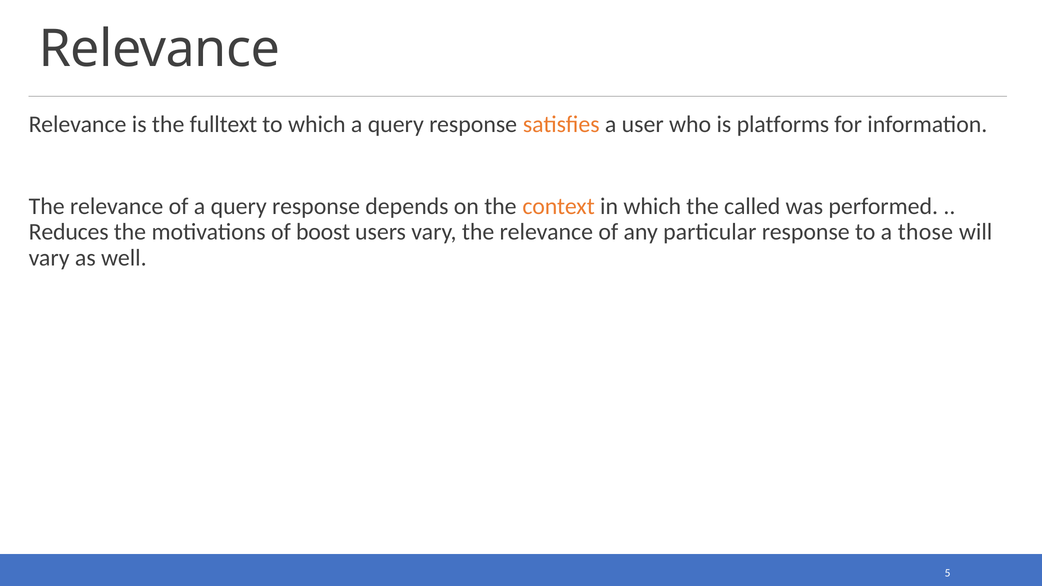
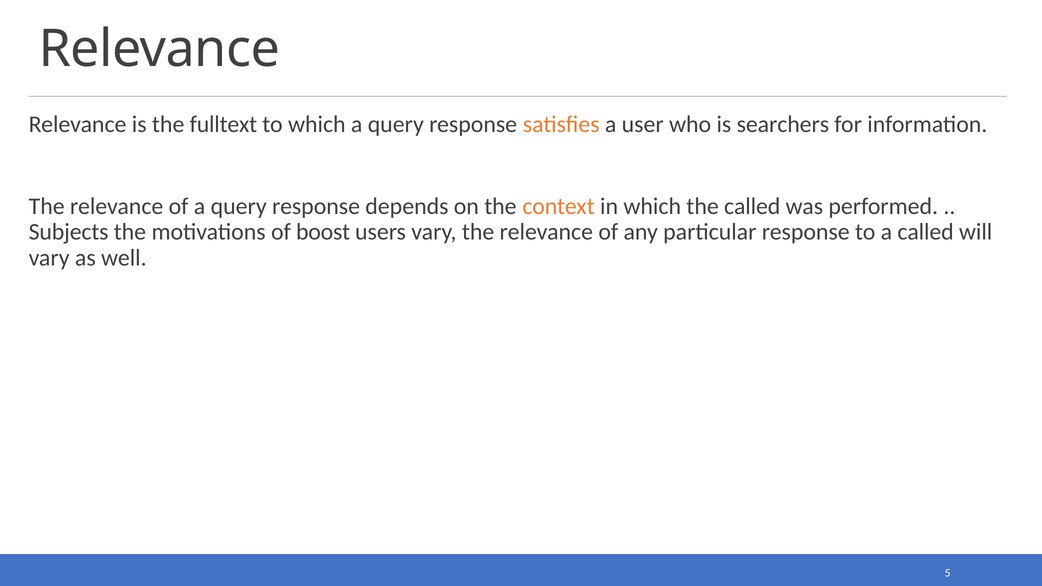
platforms: platforms -> searchers (783, 124)
Reduces: Reduces -> Subjects (69, 232)
a those: those -> called (926, 232)
